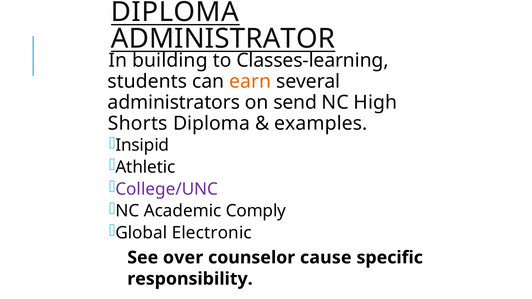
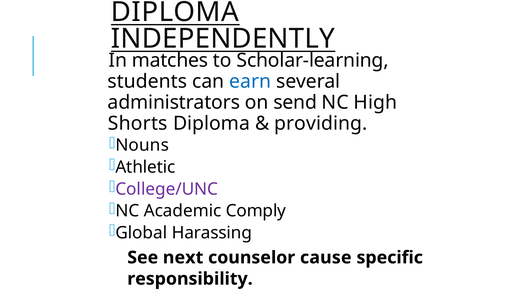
ADMINISTRATOR: ADMINISTRATOR -> INDEPENDENTLY (223, 39)
building: building -> matches (170, 61)
Classes-learning: Classes-learning -> Scholar-learning (313, 61)
earn colour: orange -> blue (250, 82)
examples: examples -> providing (321, 123)
Insipid: Insipid -> Nouns (142, 145)
Electronic: Electronic -> Harassing (212, 233)
over: over -> next (183, 258)
